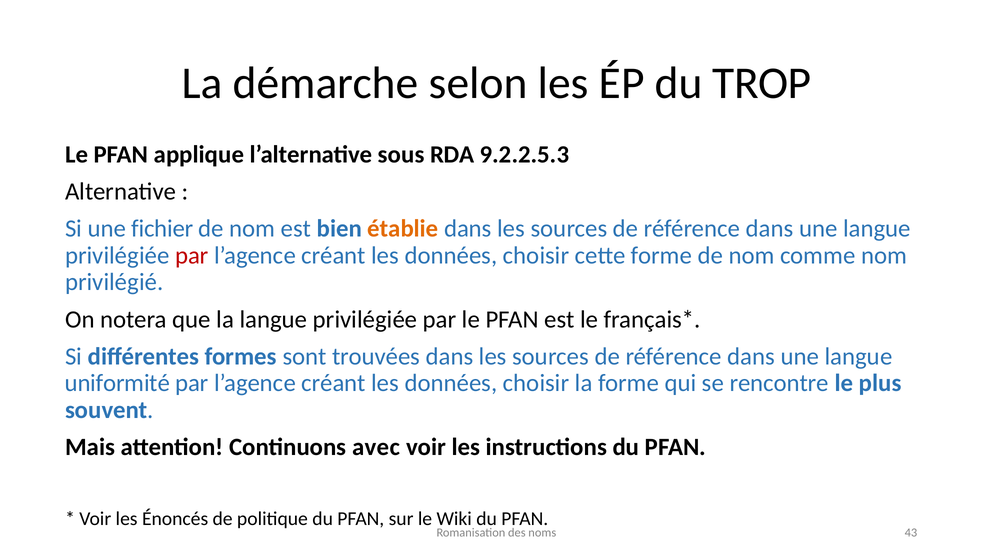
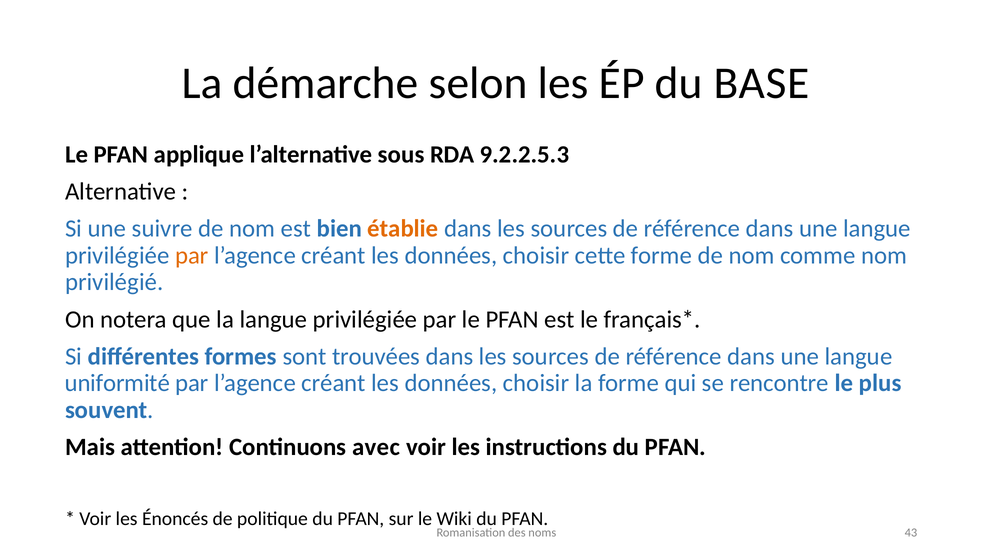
TROP: TROP -> BASE (761, 83)
fichier: fichier -> suivre (162, 229)
par colour: red -> orange (192, 256)
